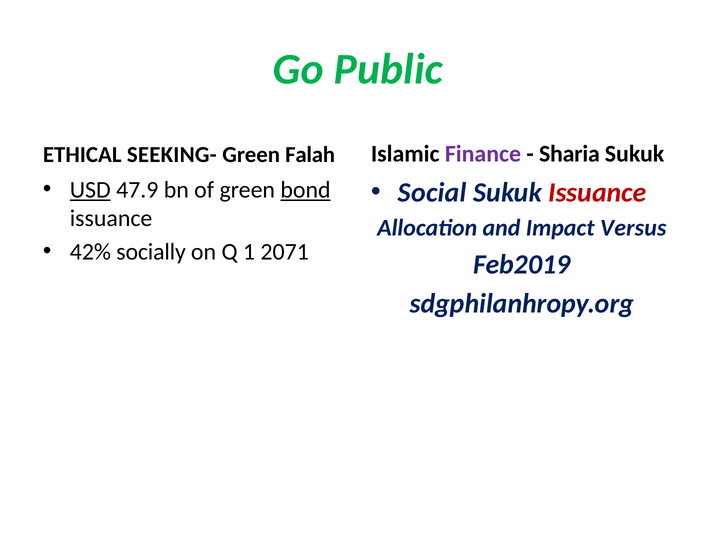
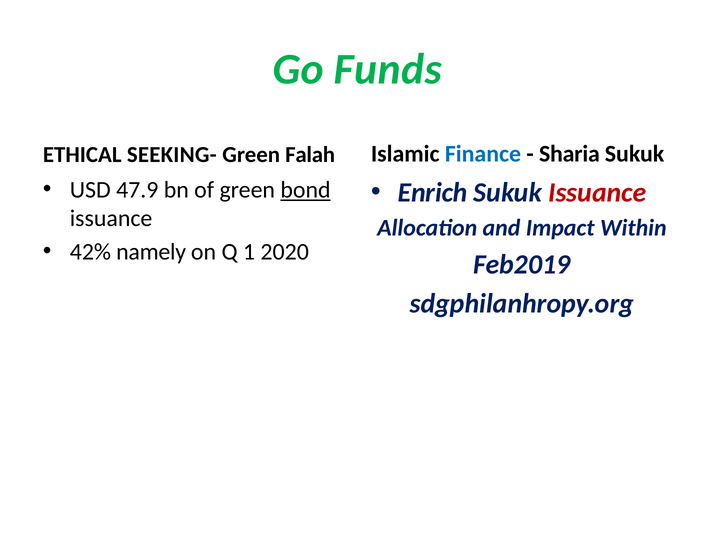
Public: Public -> Funds (388, 69)
Finance colour: purple -> blue (483, 154)
USD underline: present -> none (90, 190)
Social: Social -> Enrich (433, 192)
Versus: Versus -> Within (633, 228)
socially: socially -> namely (151, 252)
2071: 2071 -> 2020 (285, 252)
